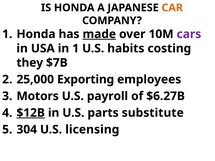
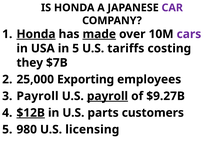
CAR colour: orange -> purple (172, 8)
Honda underline: none -> present (36, 34)
in 1: 1 -> 5 (76, 48)
habits: habits -> tariffs (126, 48)
Motors: Motors -> Payroll (38, 96)
payroll underline: none -> present (107, 96)
$6.27B: $6.27B -> $9.27B (166, 96)
substitute: substitute -> customers (153, 113)
304: 304 -> 980 (27, 130)
